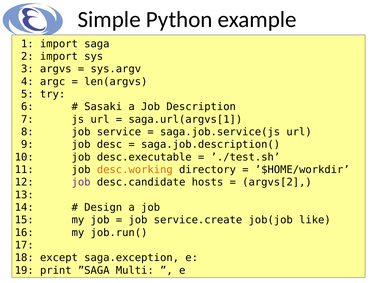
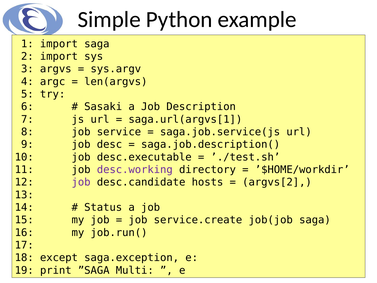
desc.working colour: orange -> purple (135, 169)
Design: Design -> Status (103, 207)
job(job like: like -> saga (315, 220)
